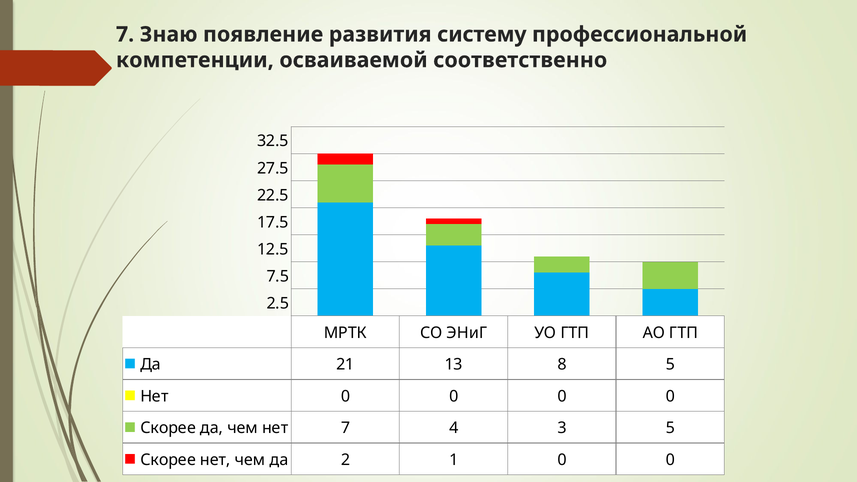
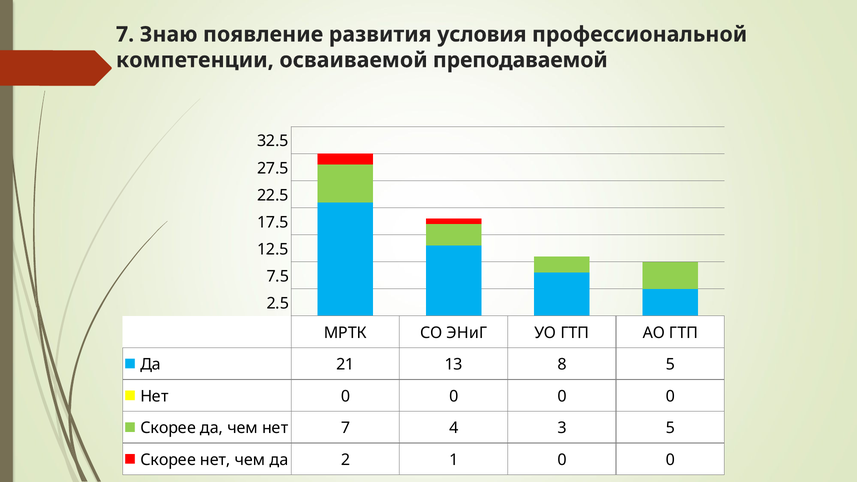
систему: систему -> условия (482, 34)
соответственно: соответственно -> преподаваемой (520, 60)
